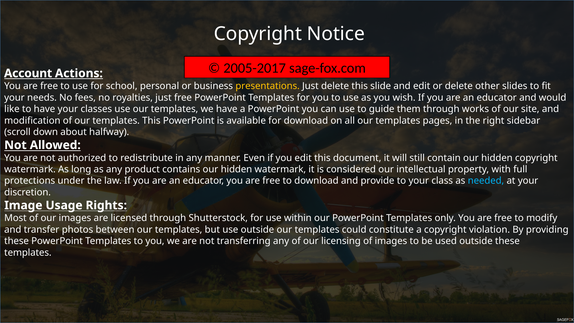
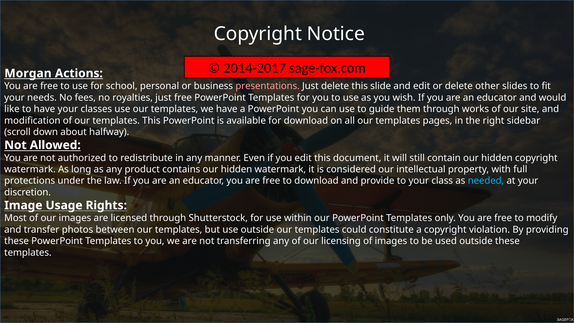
2005-2017: 2005-2017 -> 2014-2017 (255, 68)
Account: Account -> Morgan (28, 73)
presentations colour: yellow -> pink (268, 86)
